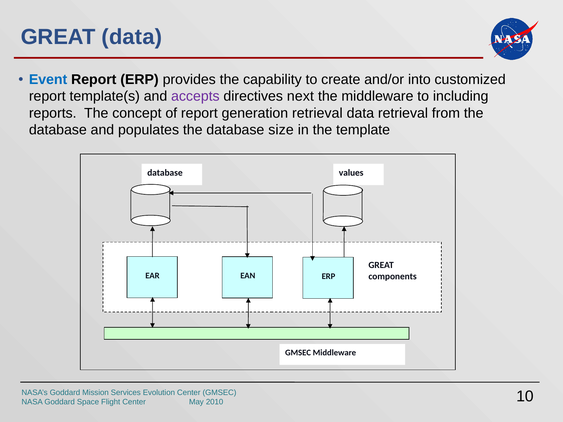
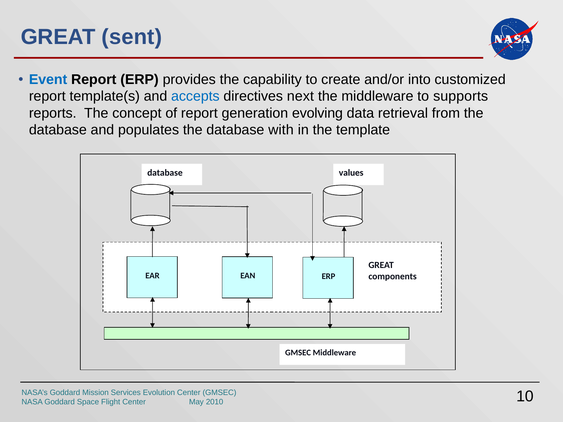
GREAT data: data -> sent (132, 37)
accepts colour: purple -> blue (195, 96)
including: including -> supports (461, 96)
generation retrieval: retrieval -> evolving (317, 113)
size: size -> with (281, 130)
